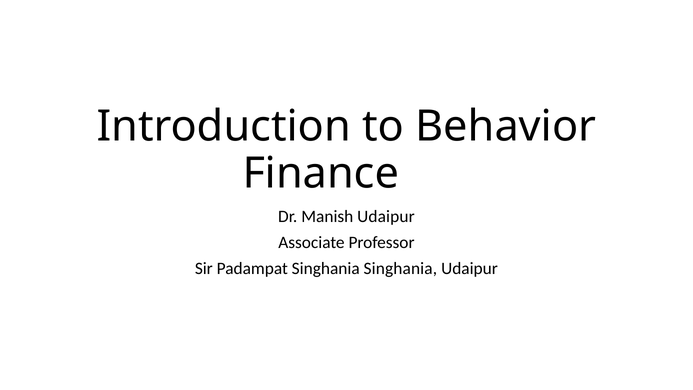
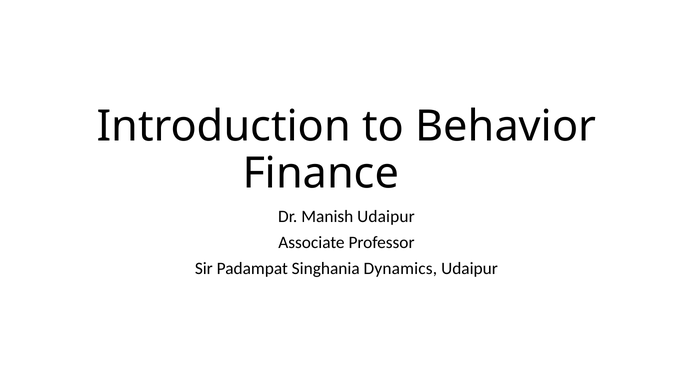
Singhania Singhania: Singhania -> Dynamics (400, 268)
